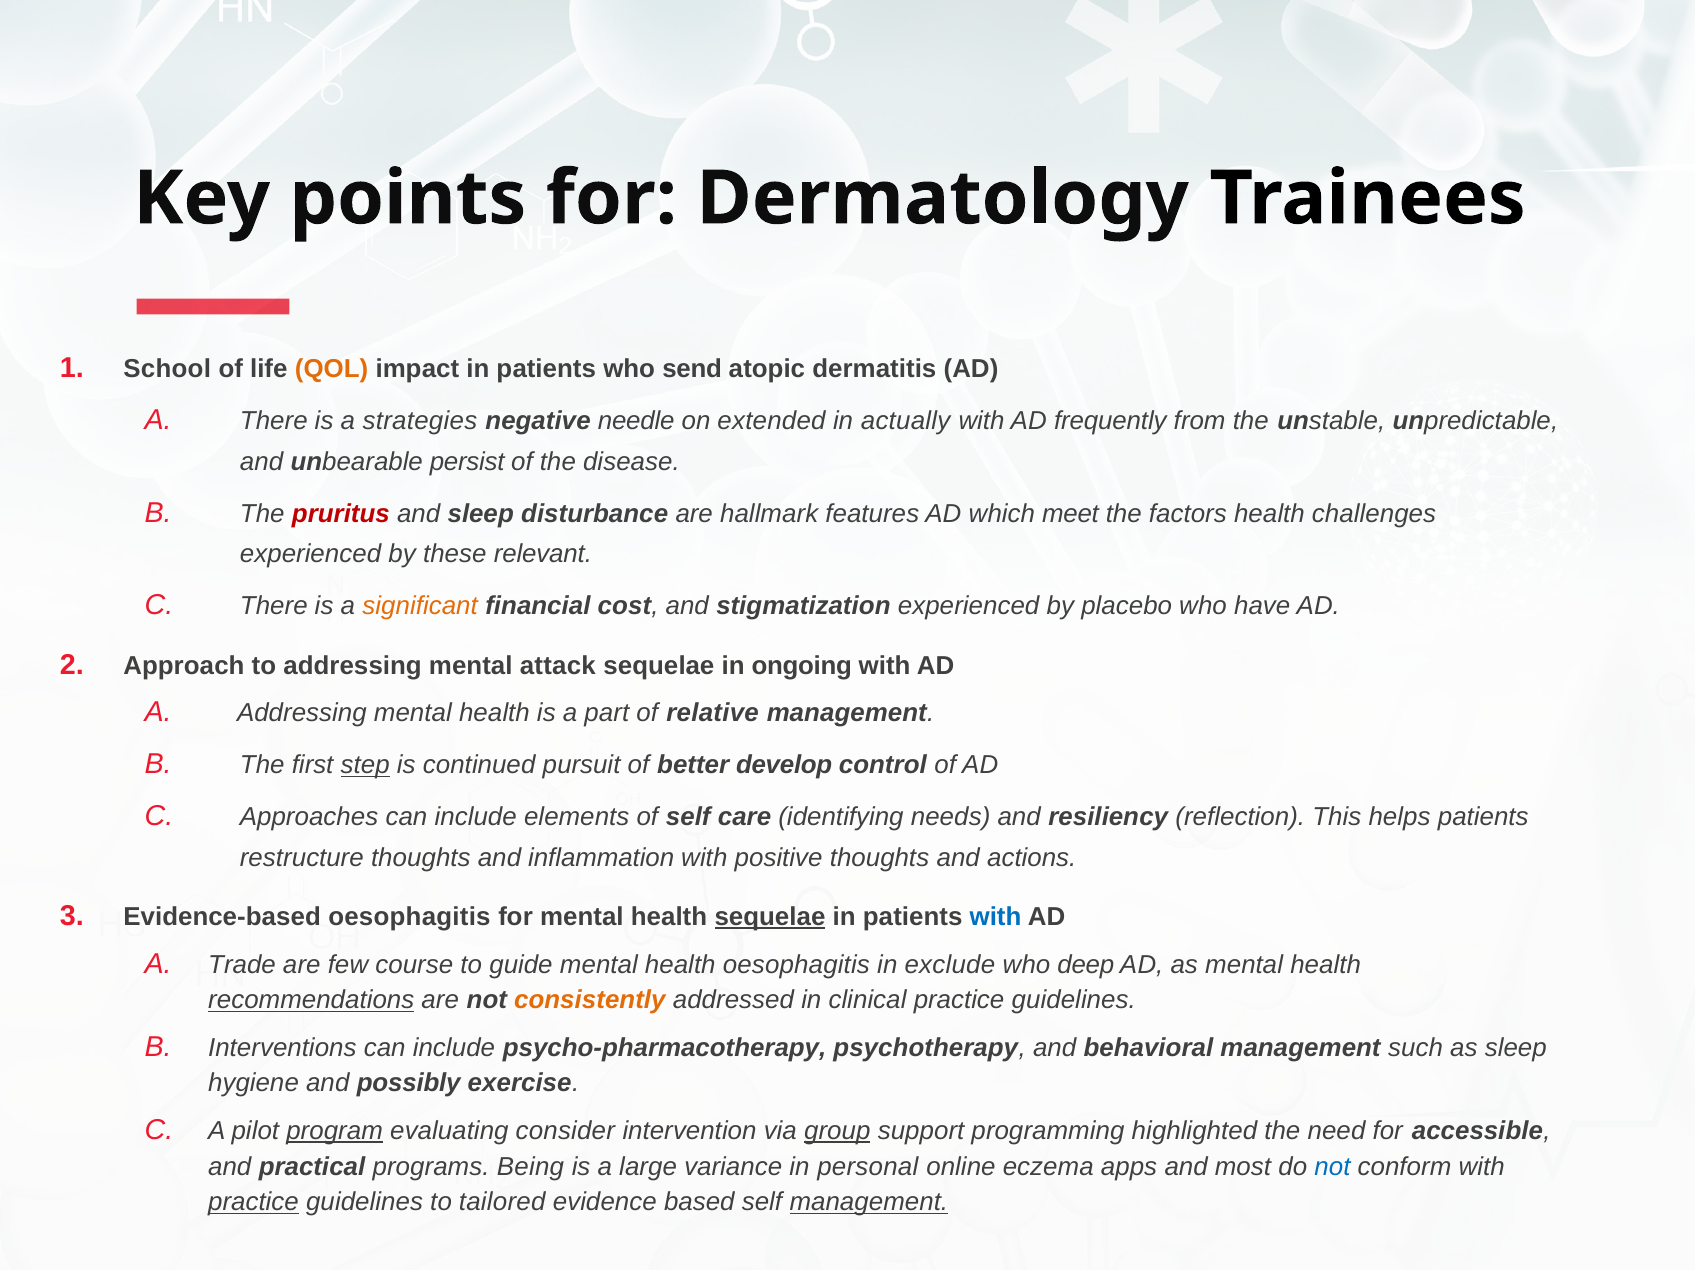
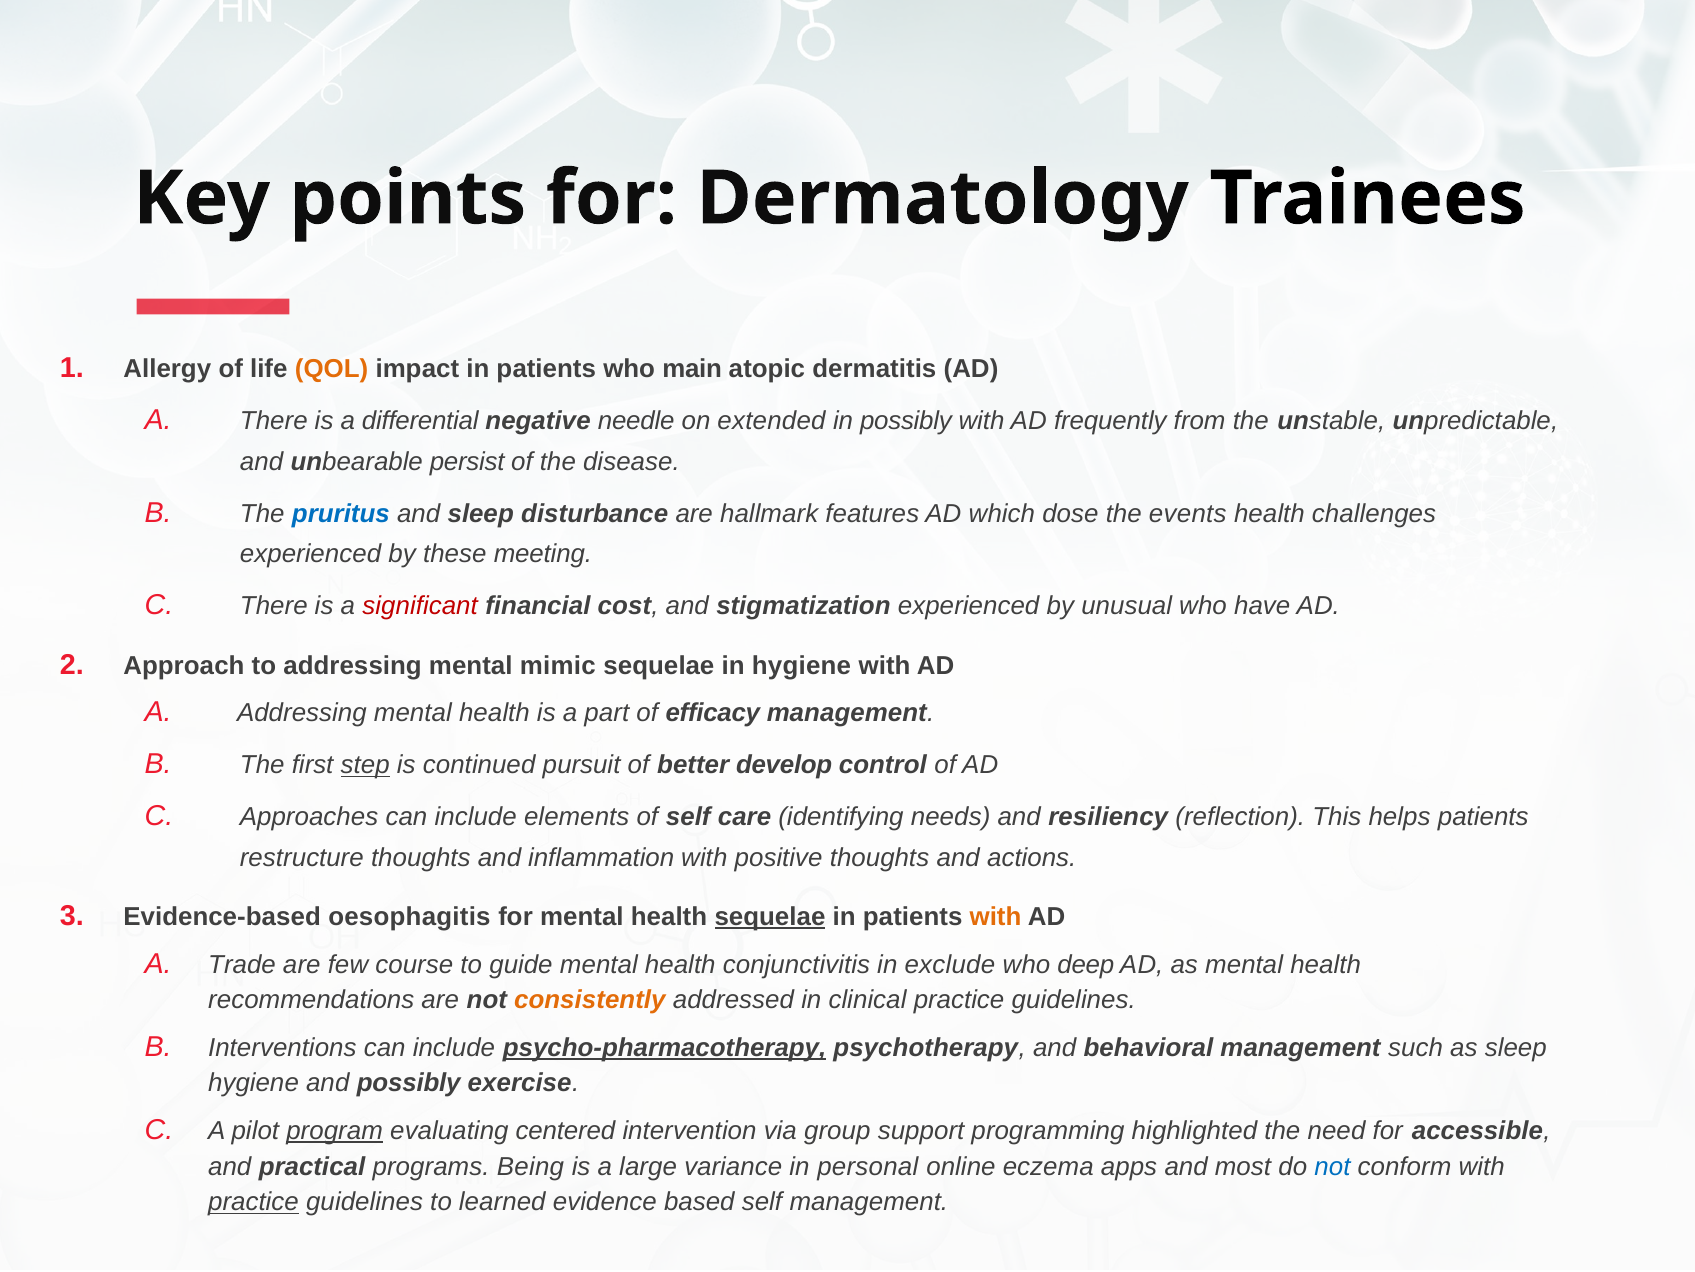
School: School -> Allergy (167, 369)
send: send -> main (692, 369)
strategies: strategies -> differential (420, 421)
in actually: actually -> possibly (906, 421)
pruritus colour: red -> blue (341, 513)
meet: meet -> dose (1070, 513)
factors: factors -> events (1188, 513)
relevant: relevant -> meeting (543, 554)
significant colour: orange -> red (420, 606)
placebo: placebo -> unusual (1127, 606)
attack: attack -> mimic (558, 665)
in ongoing: ongoing -> hygiene (801, 665)
relative: relative -> efficacy (713, 713)
with colour: blue -> orange (996, 916)
health oesophagitis: oesophagitis -> conjunctivitis (796, 964)
recommendations underline: present -> none (311, 1000)
psycho-pharmacotherapy underline: none -> present (665, 1047)
consider: consider -> centered (565, 1130)
group underline: present -> none (837, 1130)
tailored: tailored -> learned (502, 1202)
management underline: present -> none (869, 1202)
